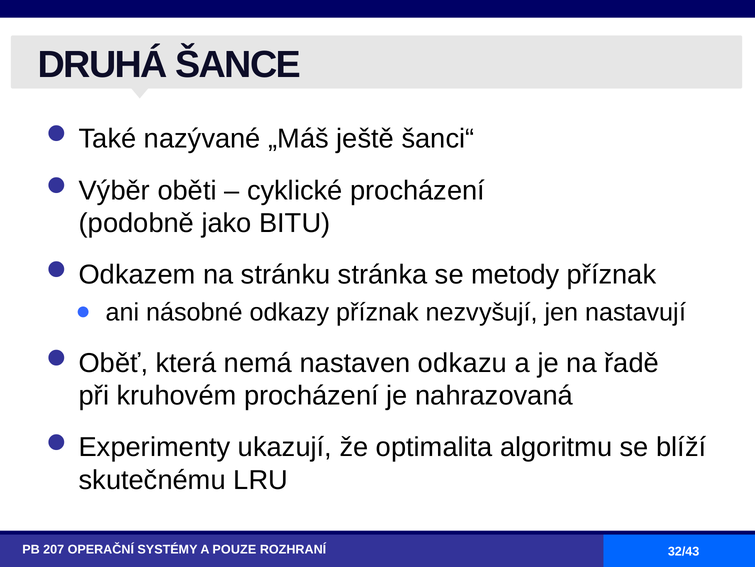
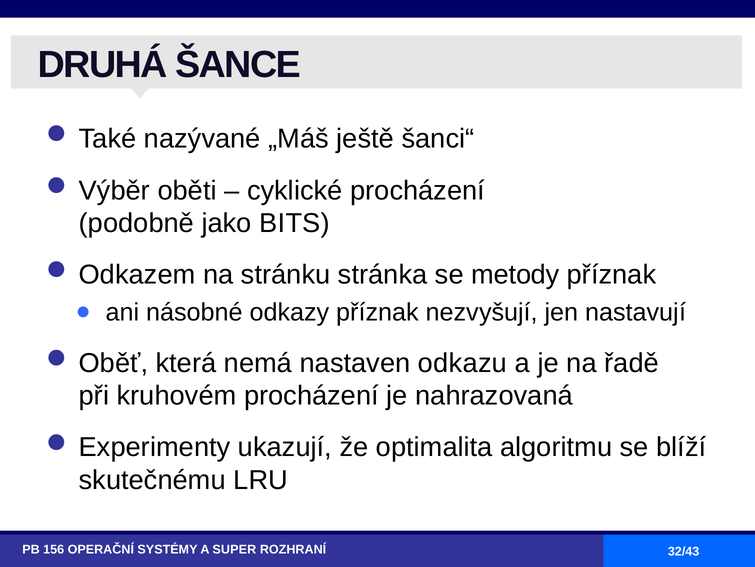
BITU: BITU -> BITS (295, 223)
207: 207 -> 156 (54, 549)
POUZE: POUZE -> SUPER (234, 549)
